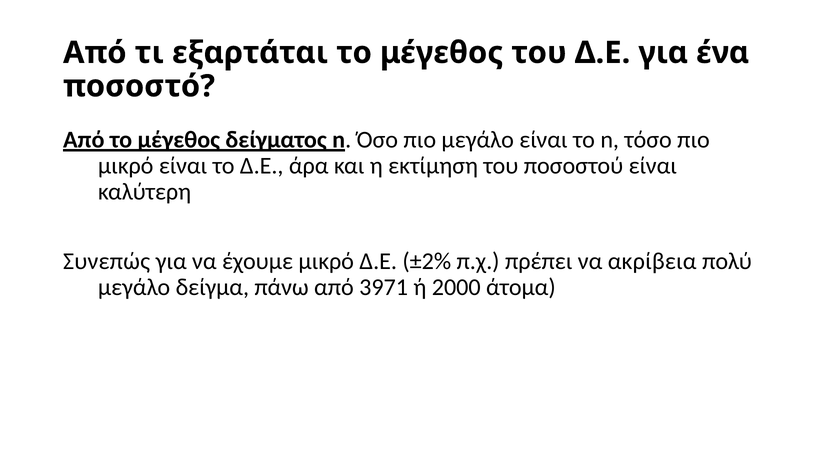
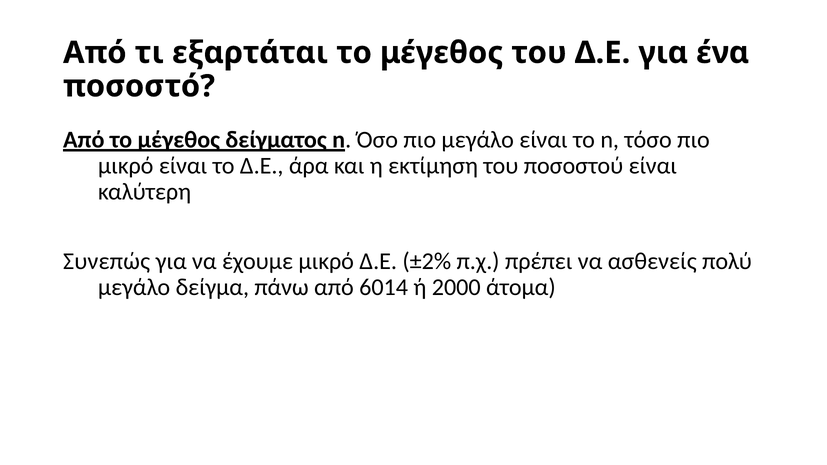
ακρίβεια: ακρίβεια -> ασθενείς (652, 261)
3971: 3971 -> 6014 (384, 287)
